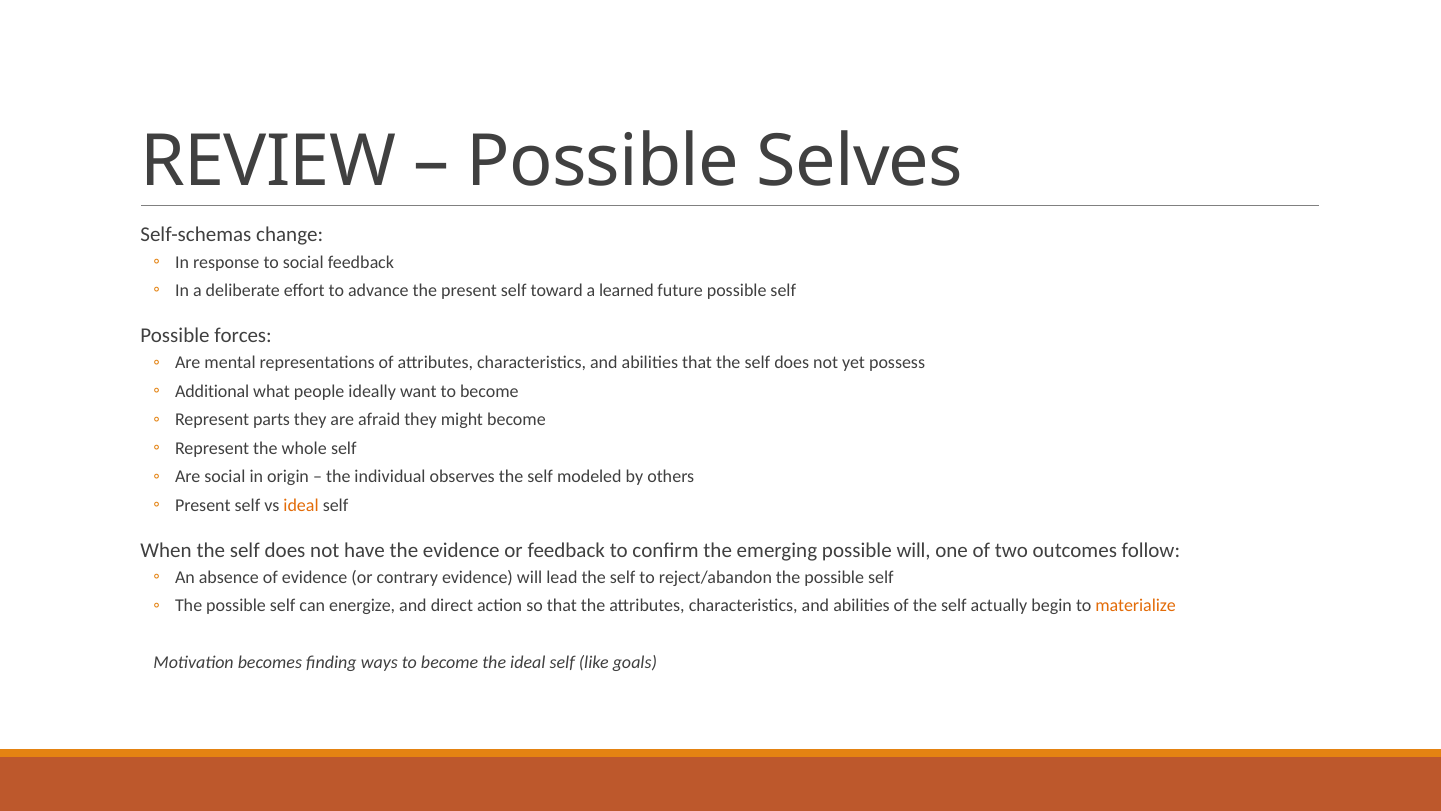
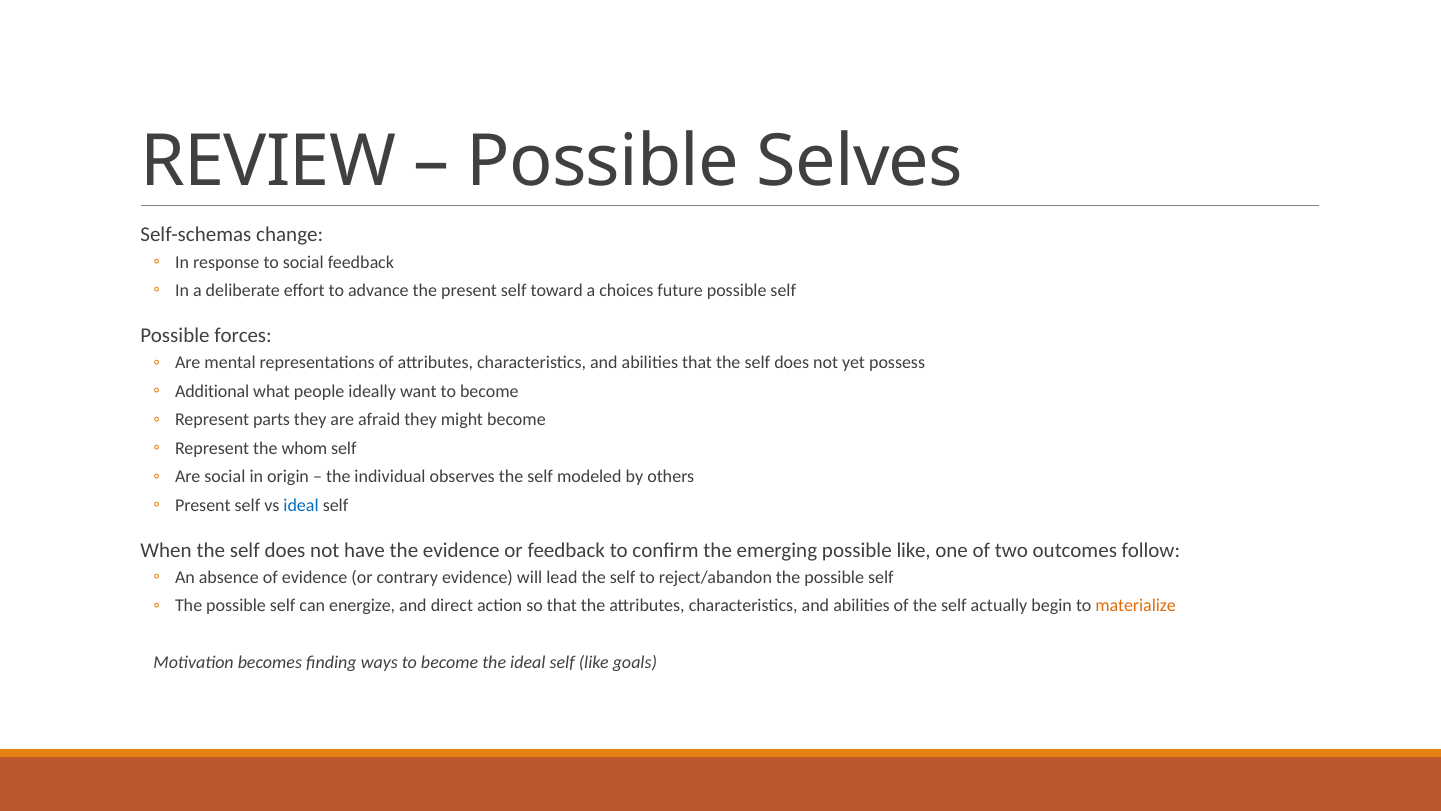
learned: learned -> choices (626, 290)
whole: whole -> whom (304, 448)
ideal colour: orange -> blue (301, 505)
possible will: will -> like (914, 550)
